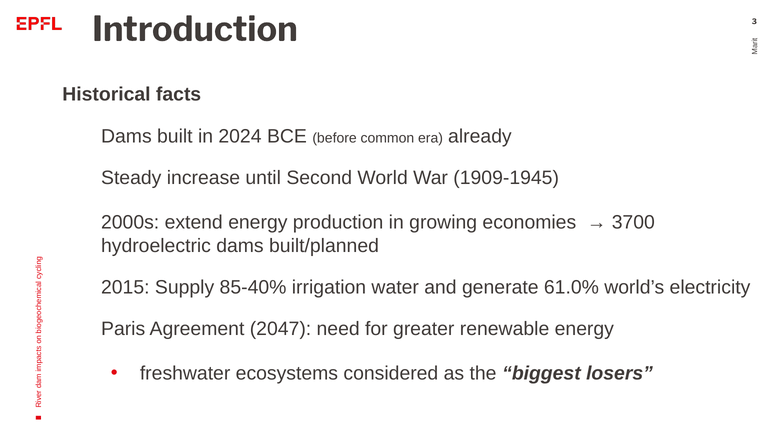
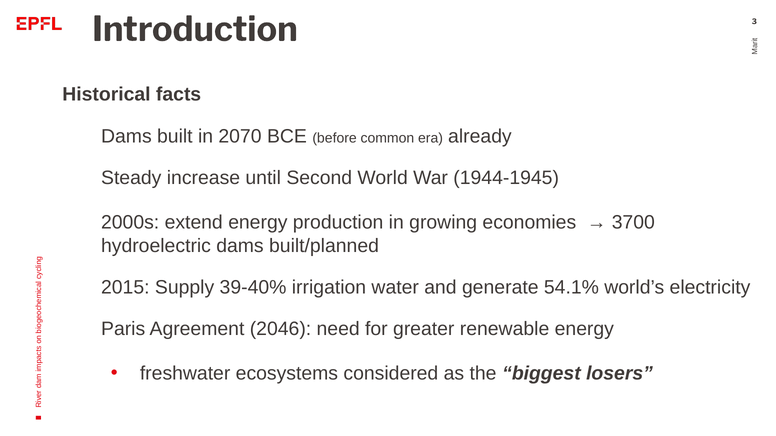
2024: 2024 -> 2070 (240, 136)
1909-1945: 1909-1945 -> 1944-1945 (506, 178)
85-40%: 85-40% -> 39-40% (253, 288)
61.0%: 61.0% -> 54.1% (571, 288)
2047: 2047 -> 2046 (281, 329)
